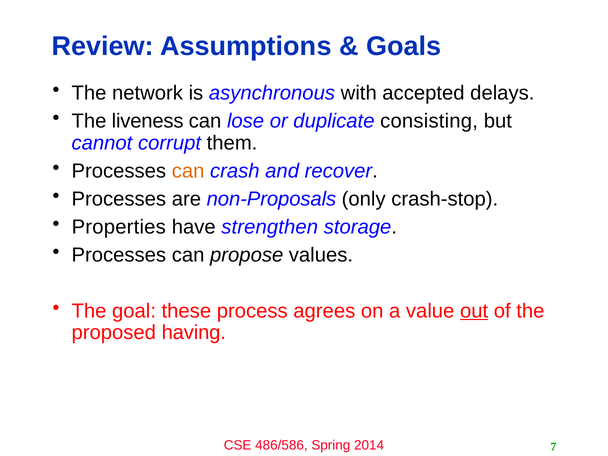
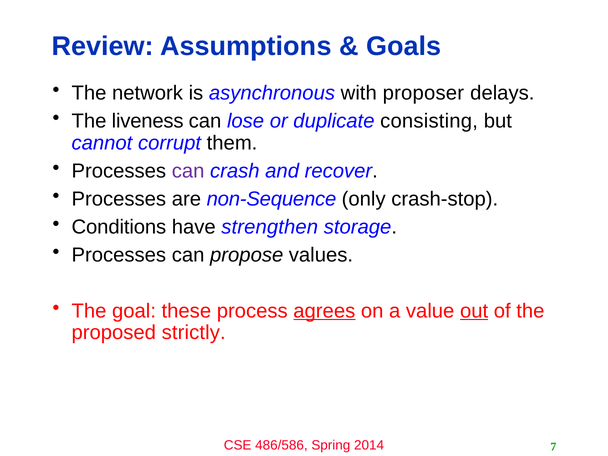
accepted: accepted -> proposer (423, 93)
can colour: orange -> purple (188, 171)
non-Proposals: non-Proposals -> non-Sequence (271, 199)
Properties: Properties -> Conditions (119, 227)
agrees underline: none -> present (324, 311)
having: having -> strictly (194, 333)
